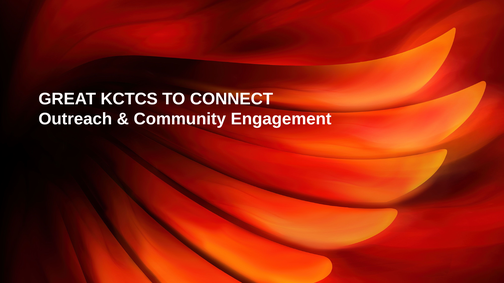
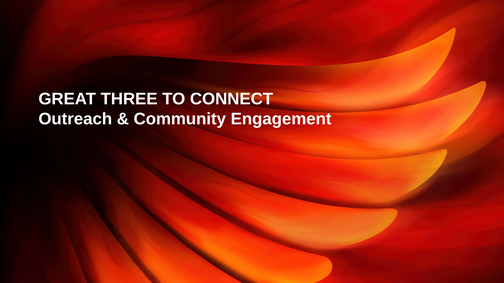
KCTCS: KCTCS -> THREE (129, 99)
